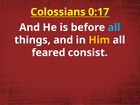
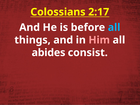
0:17: 0:17 -> 2:17 (99, 12)
Him colour: yellow -> pink (99, 40)
feared: feared -> abides (48, 53)
